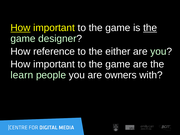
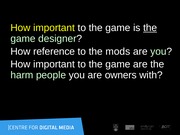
How underline: present -> none (20, 28)
either: either -> mods (118, 51)
learn: learn -> harm (22, 75)
